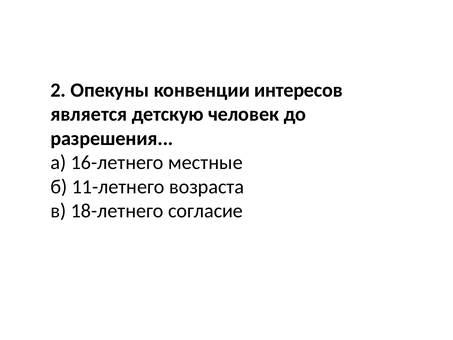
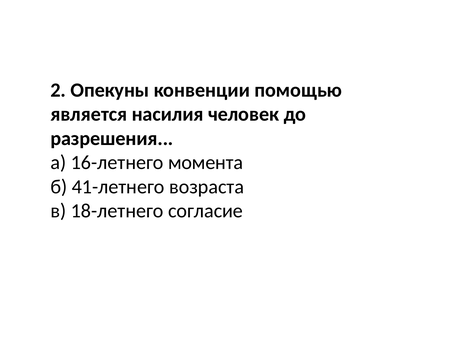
интересов: интересов -> помощью (298, 90)
детскую: детскую -> насилия (168, 114)
местные: местные -> момента (206, 163)
11-летнего: 11-летнего -> 41-летнего (118, 187)
